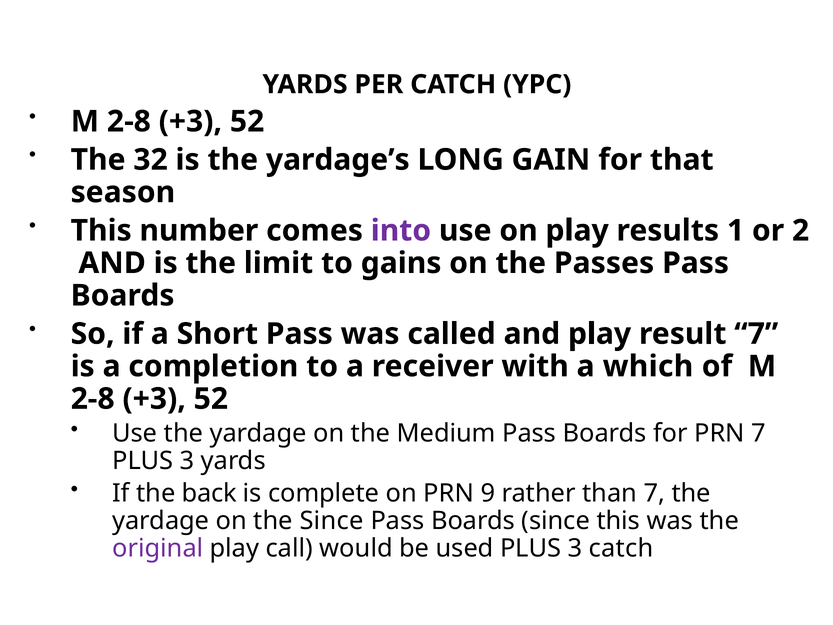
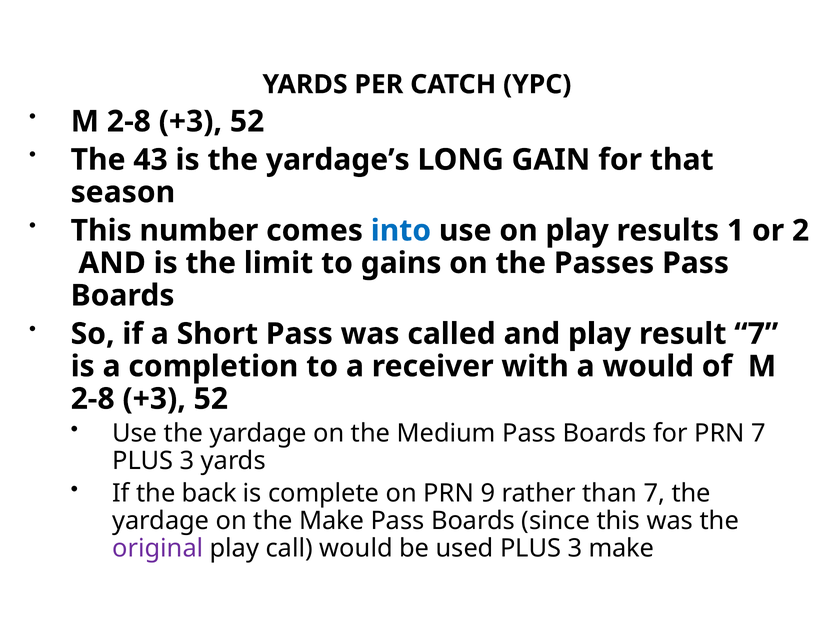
32: 32 -> 43 (151, 160)
into colour: purple -> blue (401, 230)
a which: which -> would (648, 366)
the Since: Since -> Make (332, 520)
3 catch: catch -> make (621, 548)
